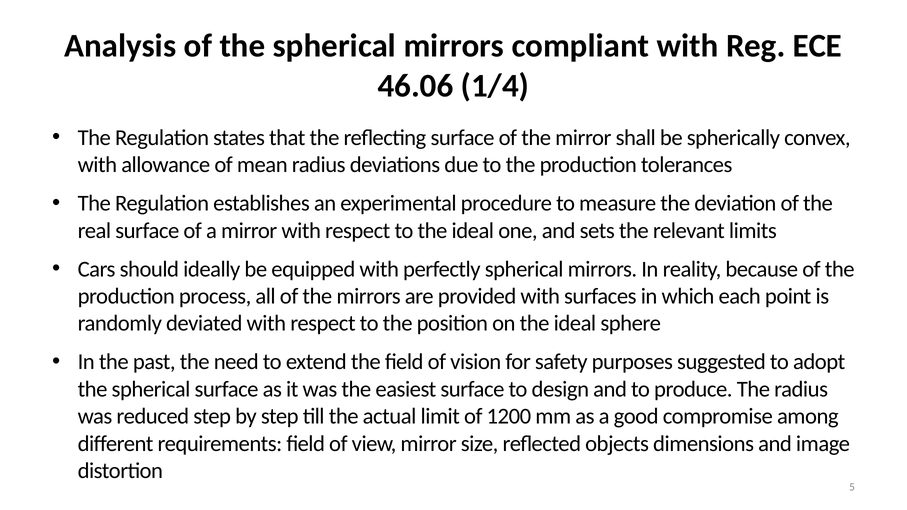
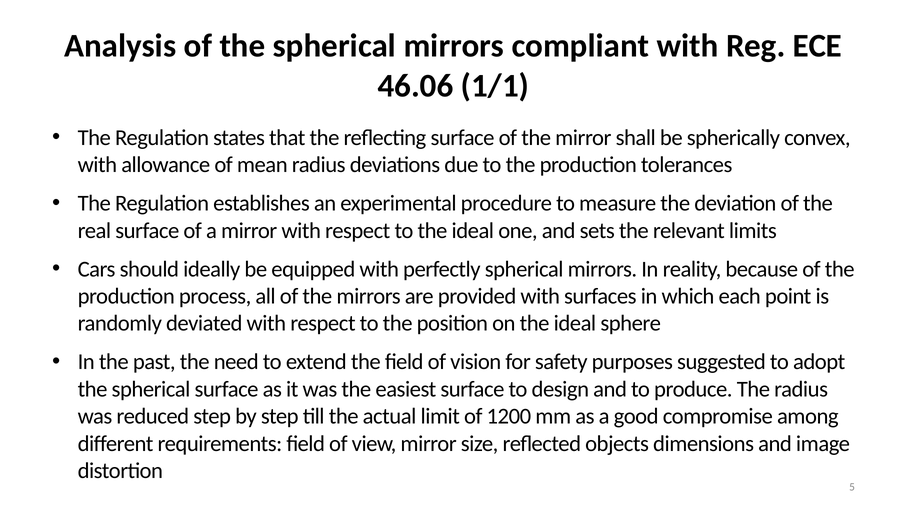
1/4: 1/4 -> 1/1 (495, 86)
